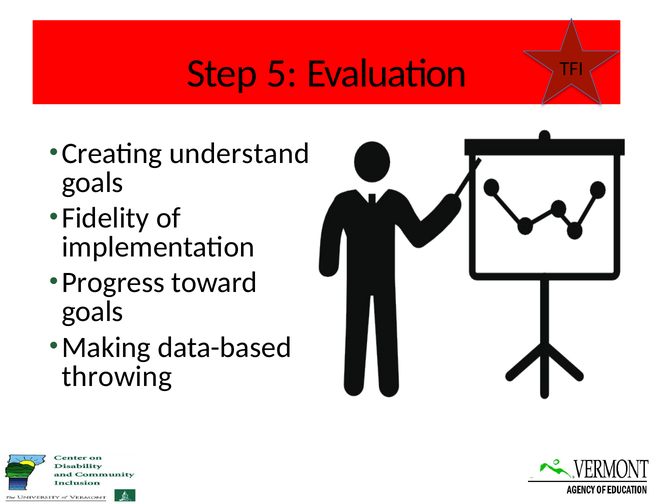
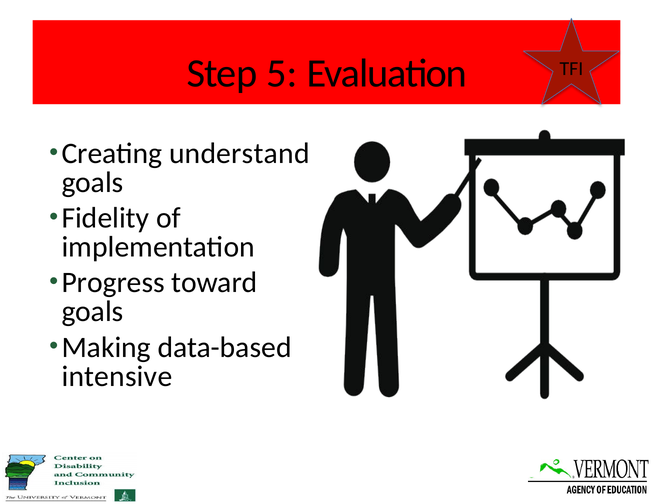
throwing: throwing -> intensive (117, 377)
